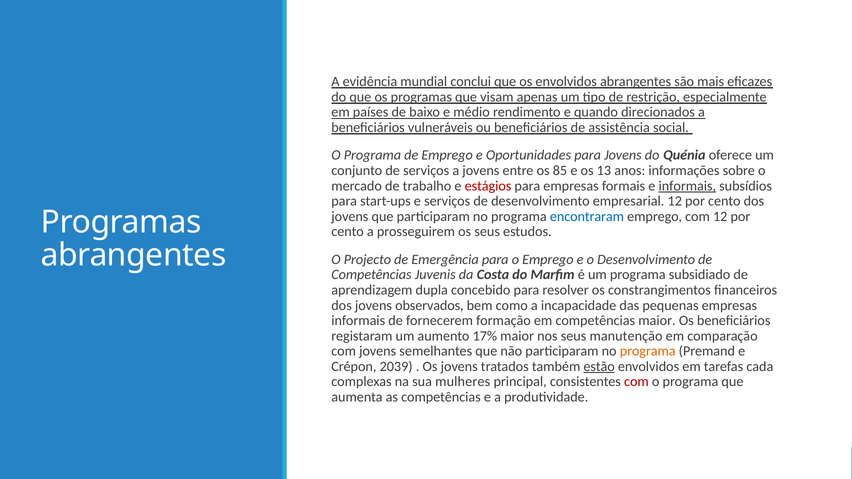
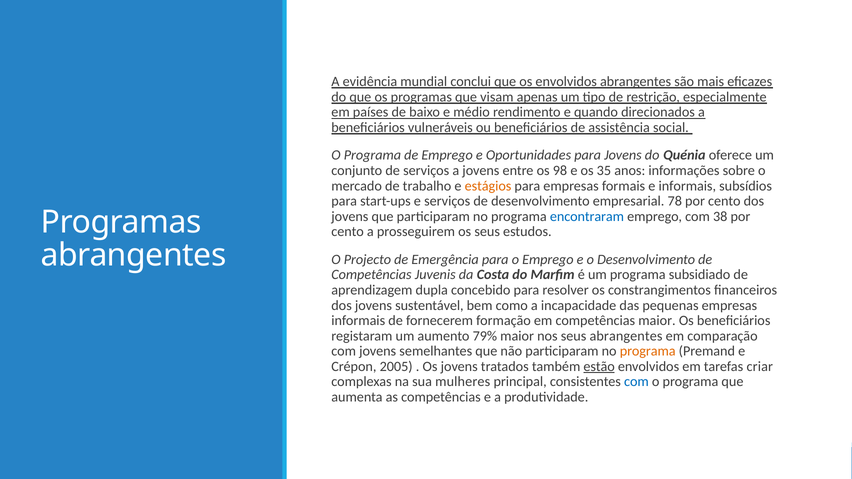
85: 85 -> 98 (560, 171)
13: 13 -> 35 (604, 171)
estágios colour: red -> orange (488, 186)
informais underline: present -> none (687, 186)
empresarial 12: 12 -> 78 (675, 201)
com 12: 12 -> 38 (720, 217)
observados: observados -> sustentável (429, 305)
17%: 17% -> 79% (485, 336)
seus manutenção: manutenção -> abrangentes (626, 336)
2039: 2039 -> 2005 (396, 367)
cada: cada -> criar (760, 367)
com colour: red -> blue (636, 382)
